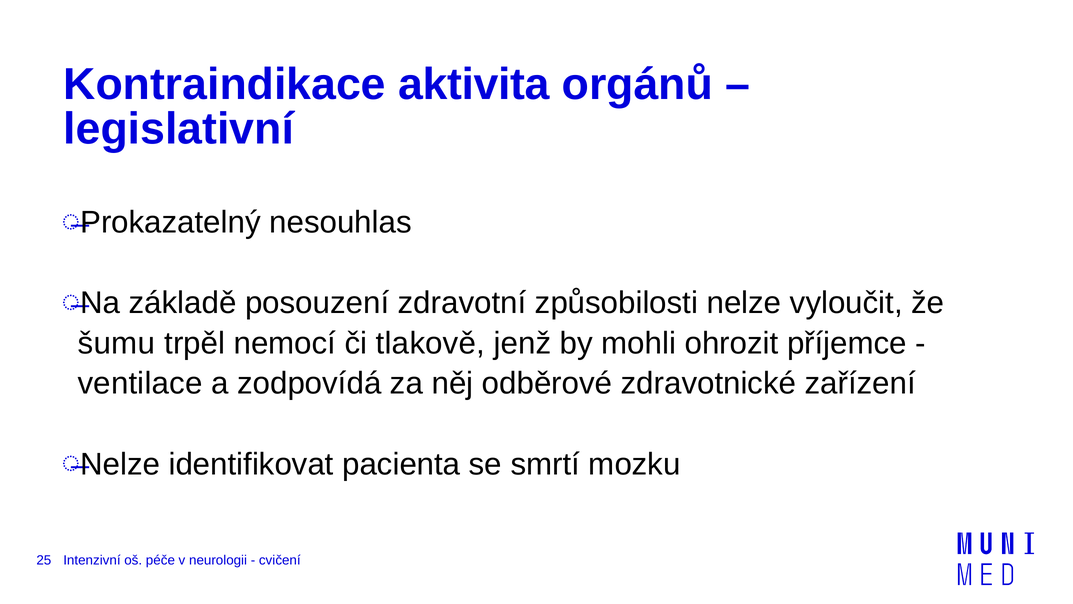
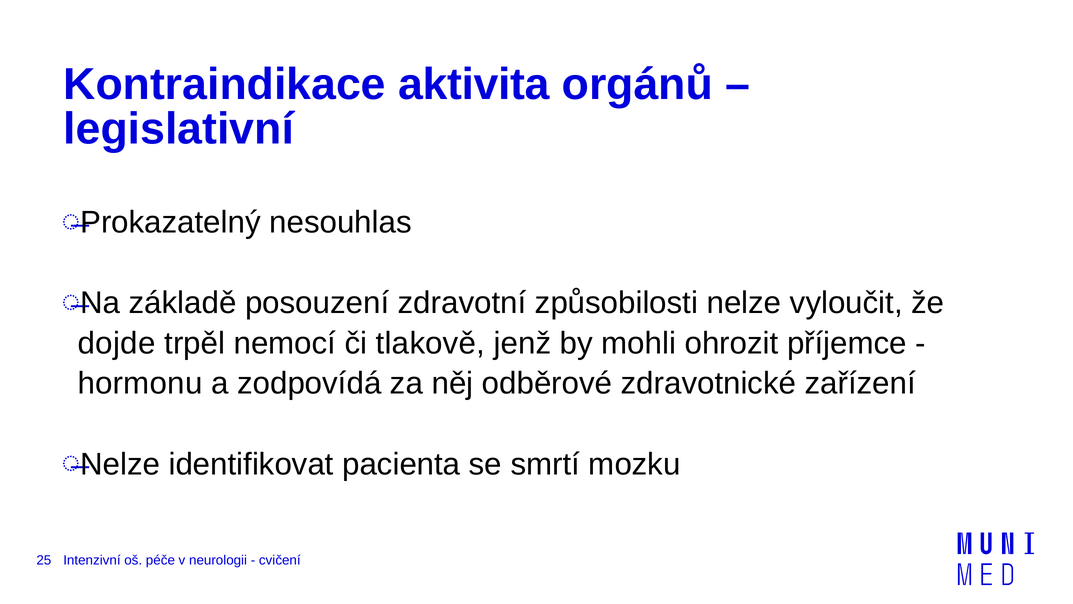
šumu: šumu -> dojde (117, 343)
ventilace: ventilace -> hormonu (140, 383)
